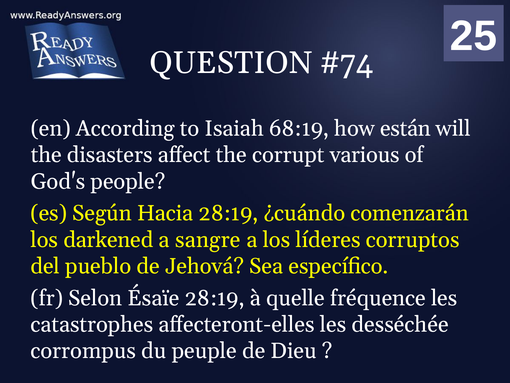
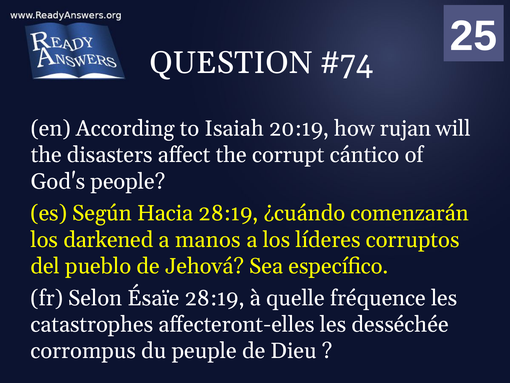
68:19: 68:19 -> 20:19 (299, 129)
están: están -> rujan (406, 129)
various: various -> cántico (365, 155)
sangre: sangre -> manos (208, 239)
